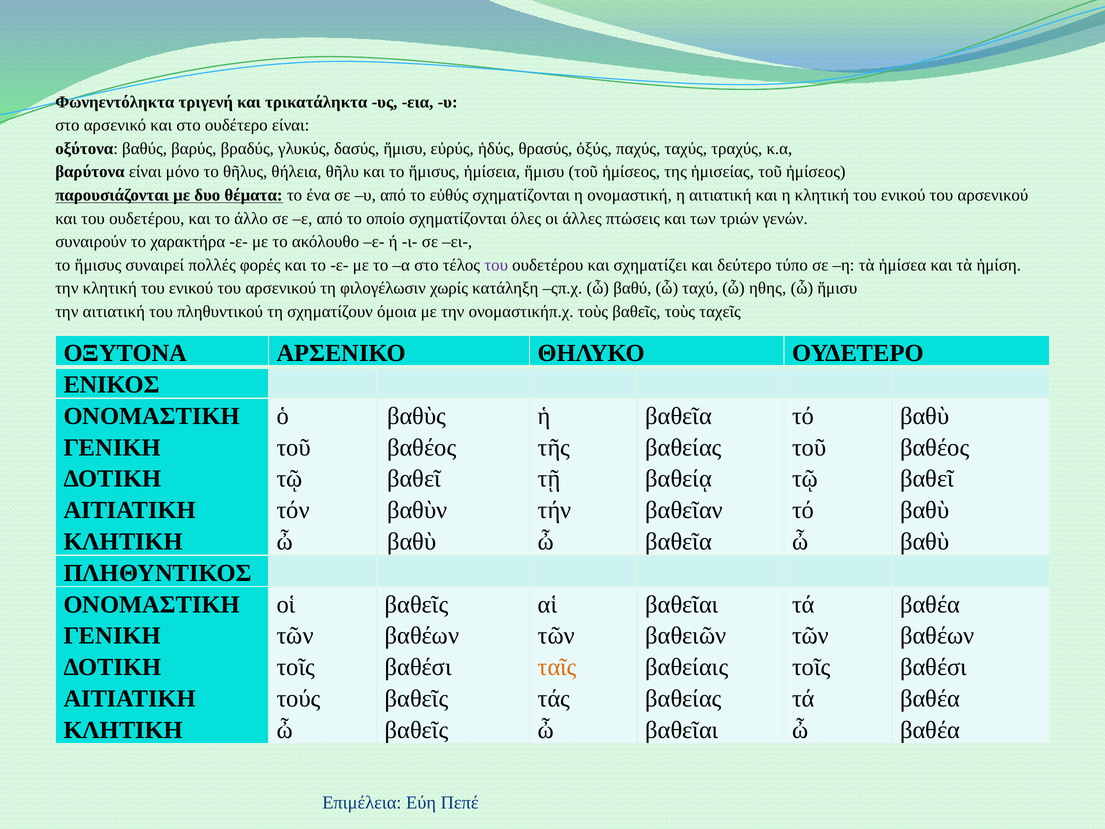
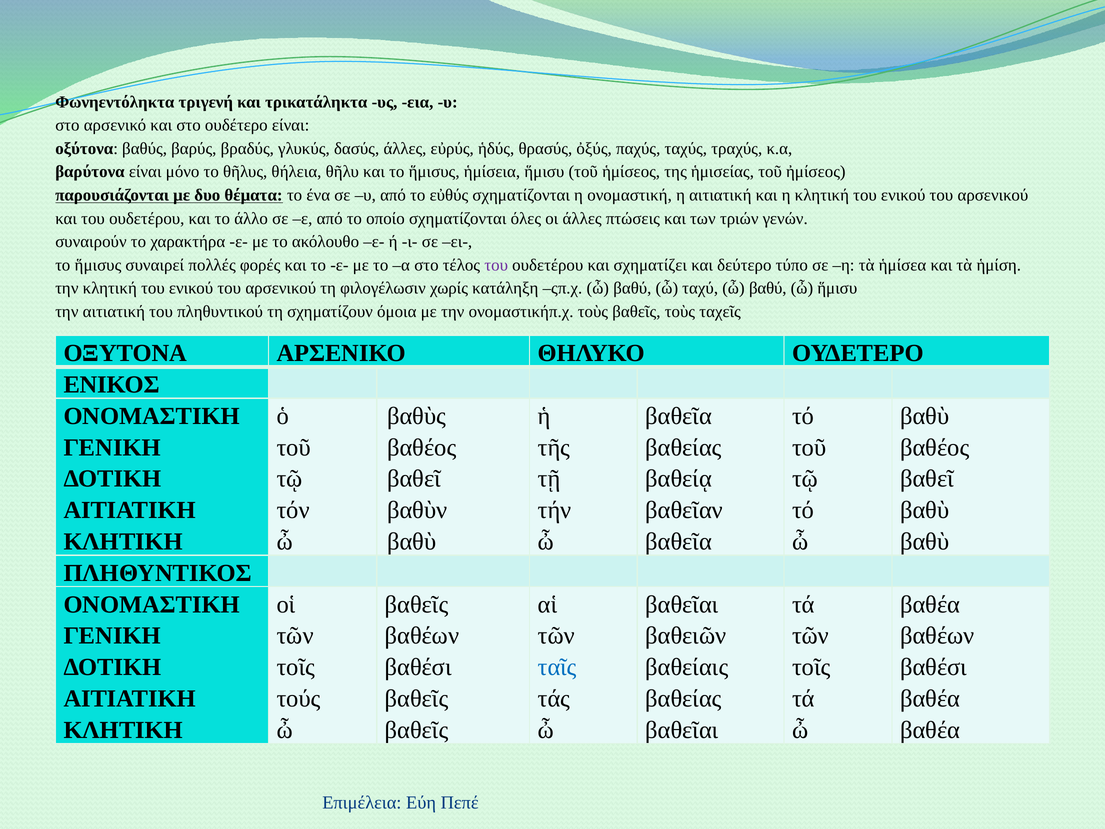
δασύς ἥμισυ: ἥμισυ -> άλλες (405, 149)
ταχύ ὦ ηθης: ηθης -> βαθύ (768, 288)
ταῖς colour: orange -> blue (557, 667)
